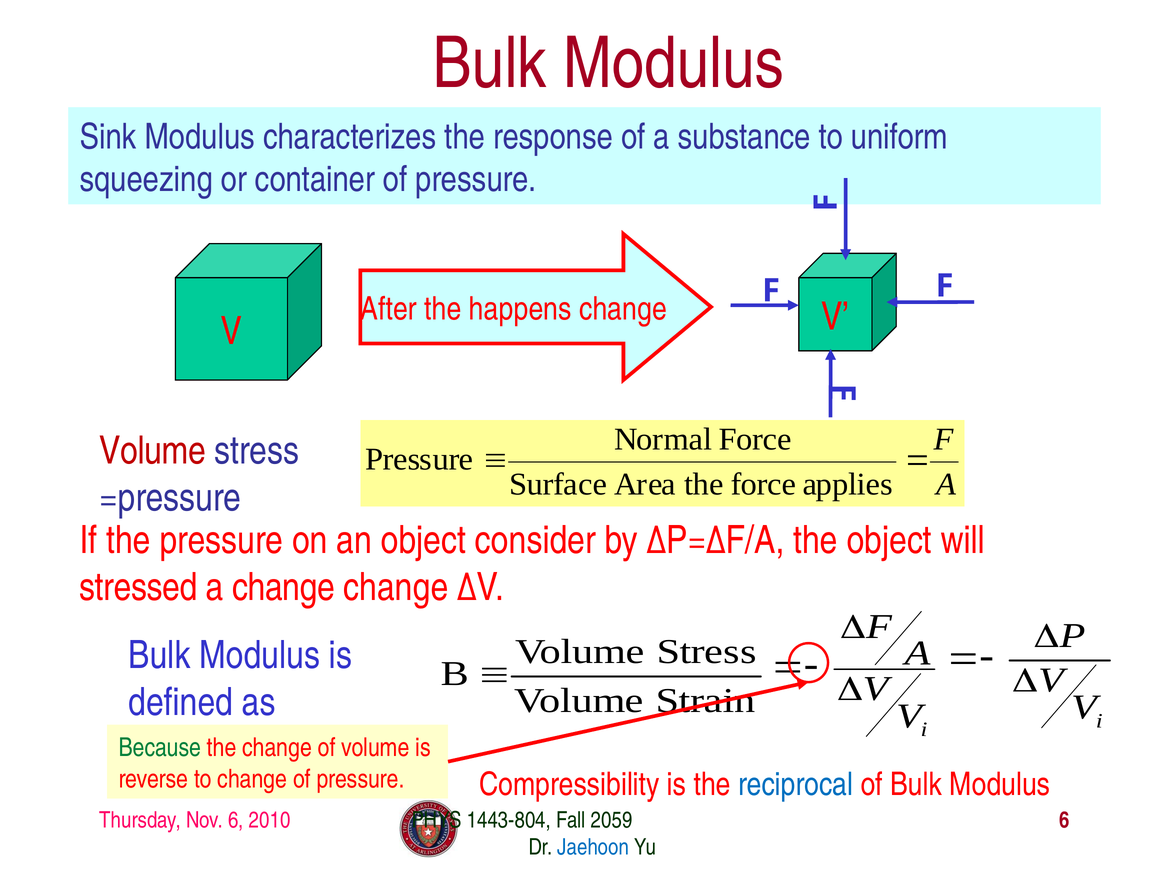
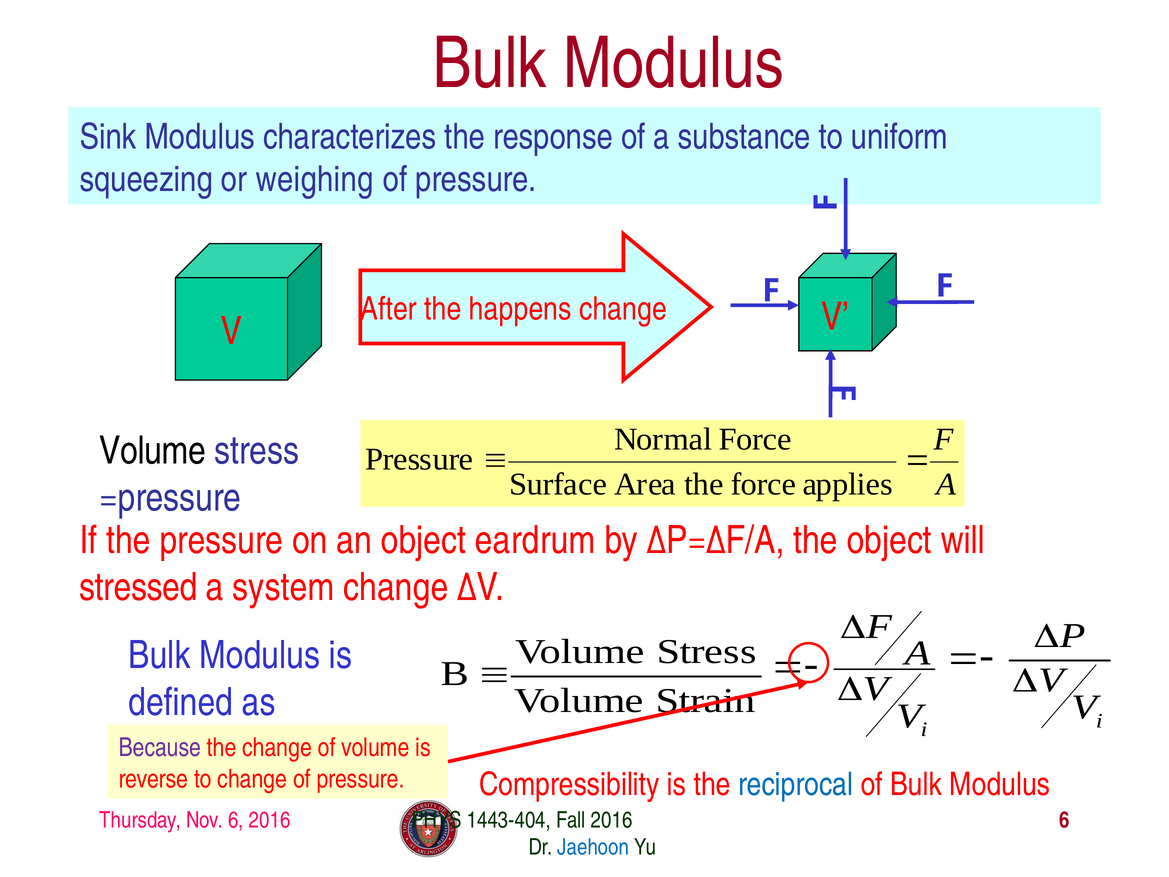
container: container -> weighing (315, 180)
Volume colour: red -> black (153, 451)
consider: consider -> eardrum (535, 540)
a change: change -> system (283, 587)
Because colour: green -> purple (160, 748)
6 2010: 2010 -> 2016 (270, 820)
1443-804: 1443-804 -> 1443-404 (509, 820)
Fall 2059: 2059 -> 2016 (612, 820)
